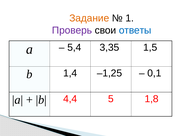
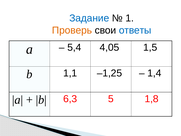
Задание colour: orange -> blue (89, 18)
Проверь colour: purple -> orange (72, 30)
3,35: 3,35 -> 4,05 (109, 47)
1,4: 1,4 -> 1,1 (70, 73)
0,1: 0,1 -> 1,4 (154, 73)
4,4: 4,4 -> 6,3 (70, 99)
